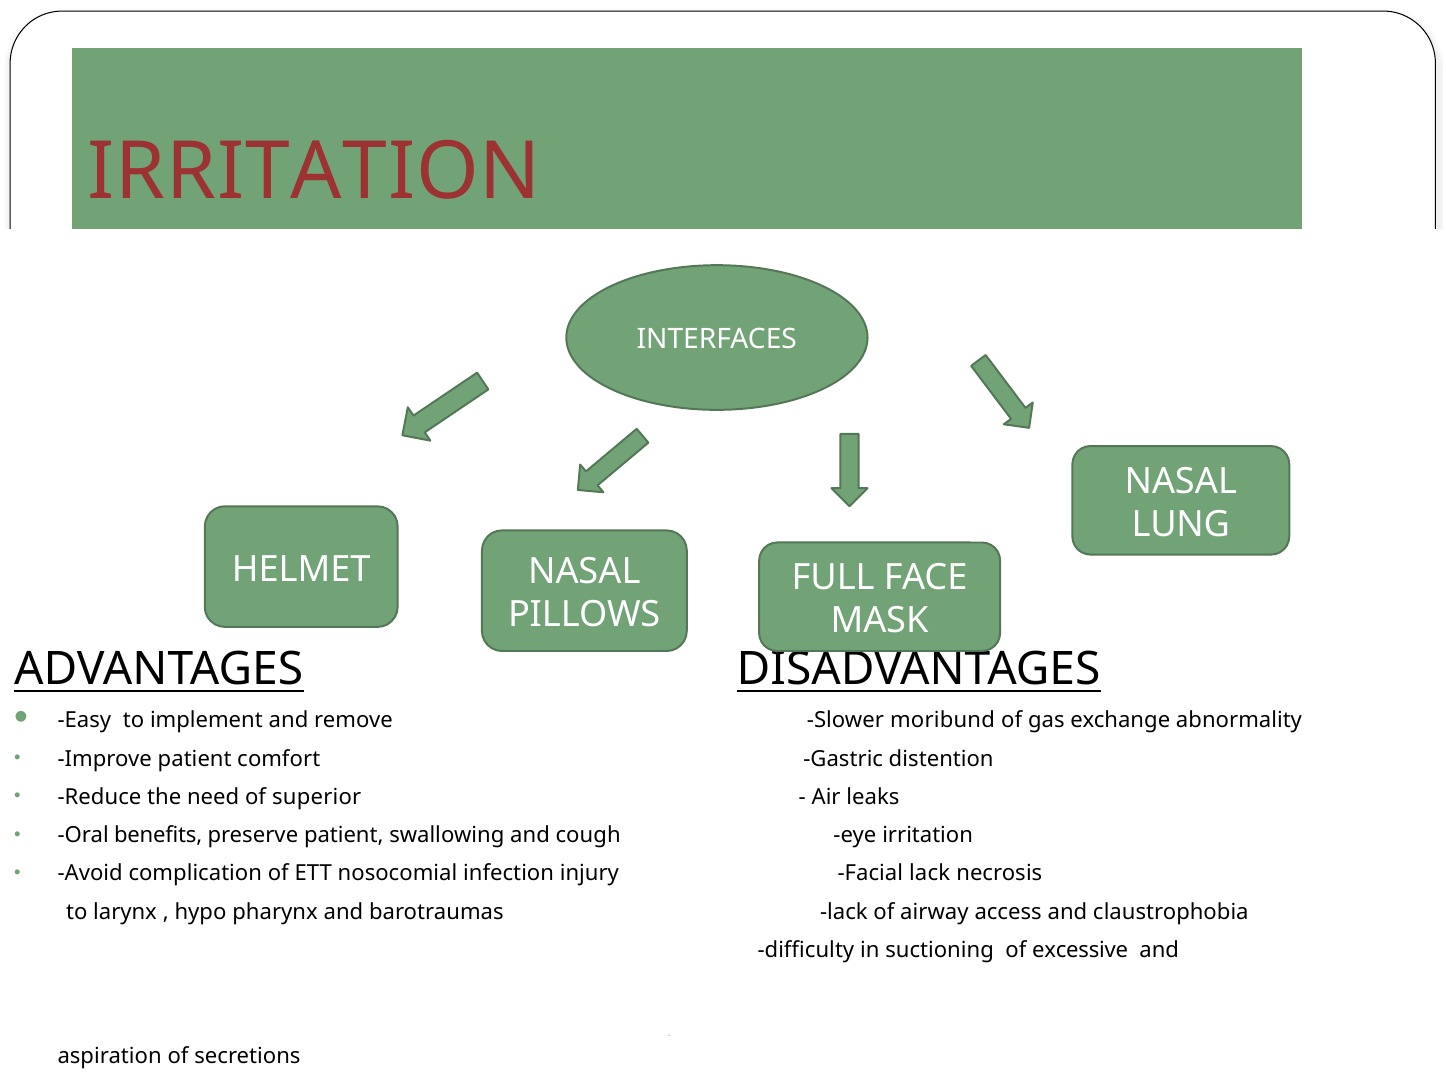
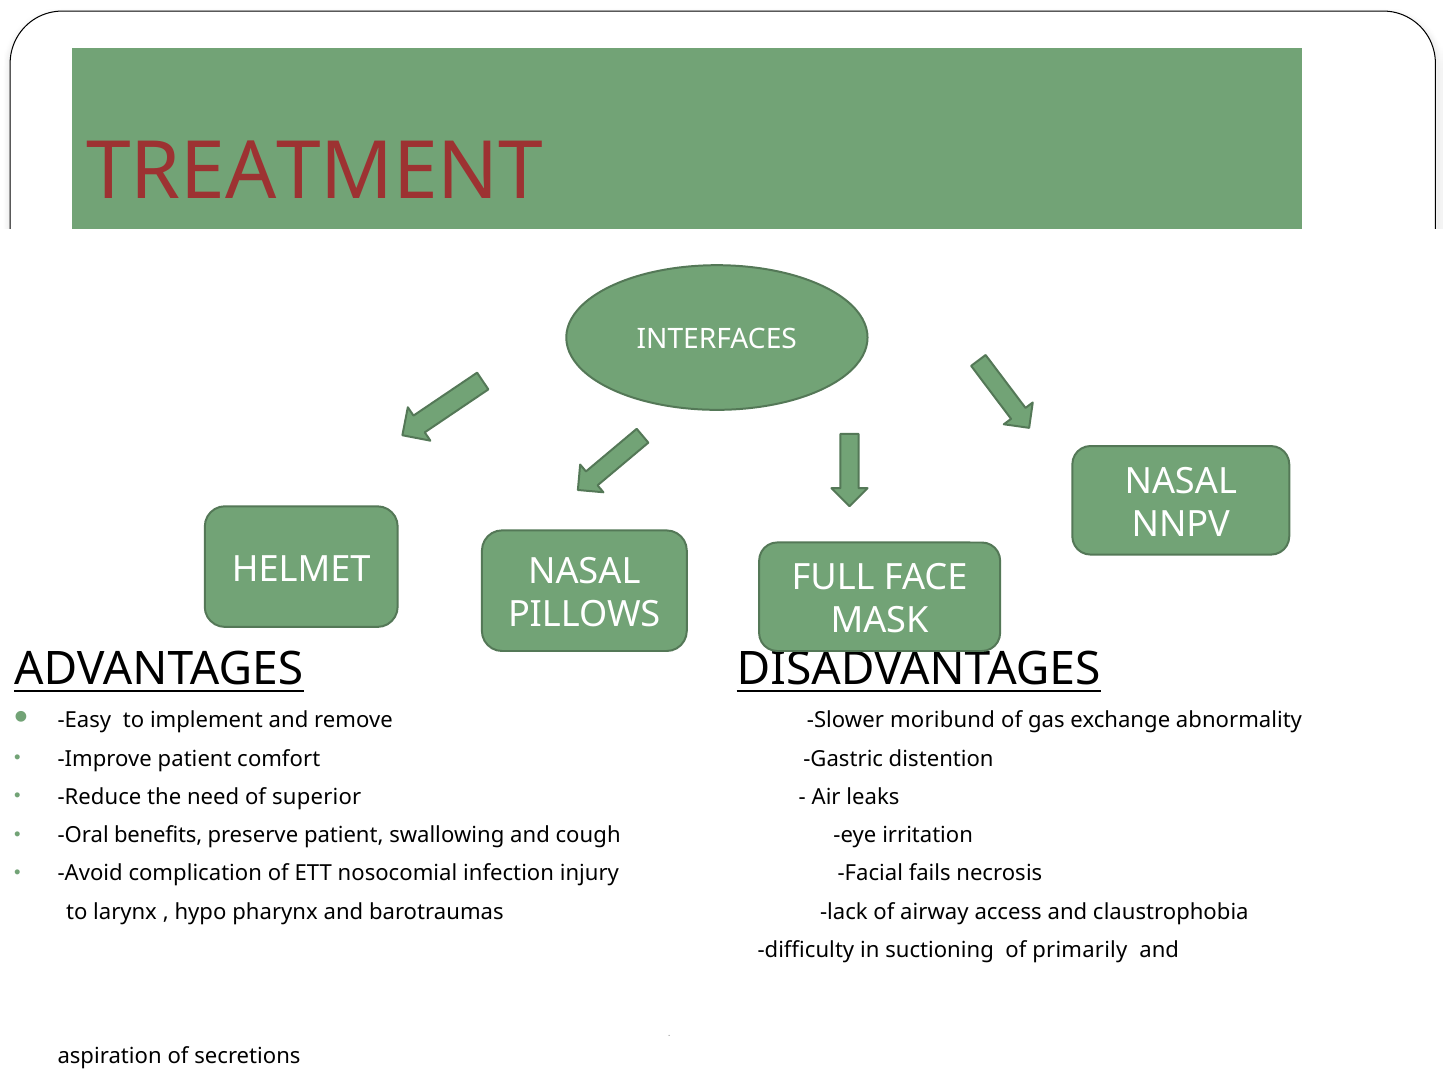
IRRITATION: IRRITATION -> TREATMENT (315, 172)
LUNG: LUNG -> NNPV (1181, 524)
Facial lack: lack -> fails (930, 873)
excessive: excessive -> primarily (1080, 950)
